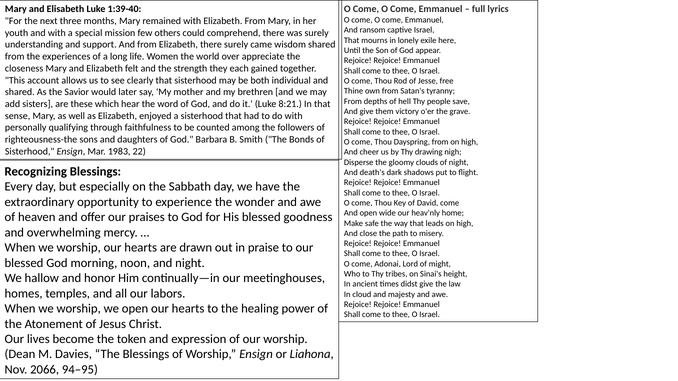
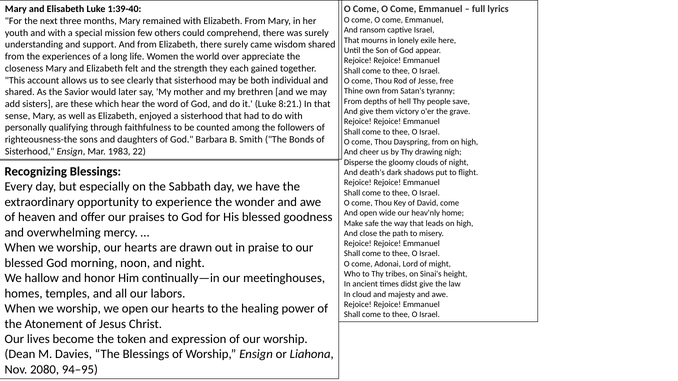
2066: 2066 -> 2080 (45, 370)
